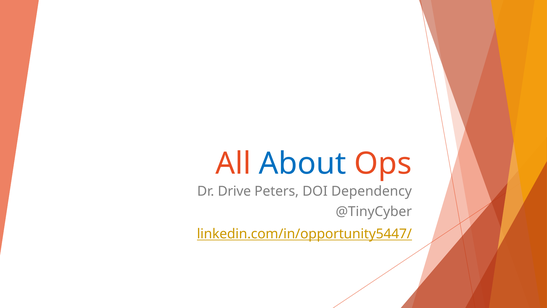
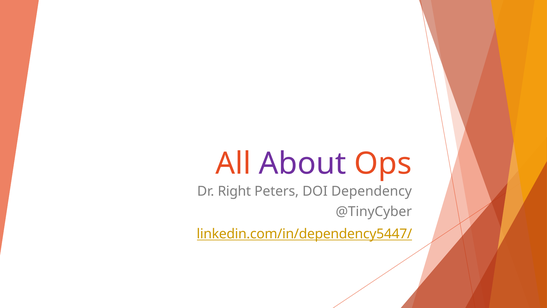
About colour: blue -> purple (303, 163)
Drive: Drive -> Right (234, 191)
linkedin.com/in/opportunity5447/: linkedin.com/in/opportunity5447/ -> linkedin.com/in/dependency5447/ (304, 234)
